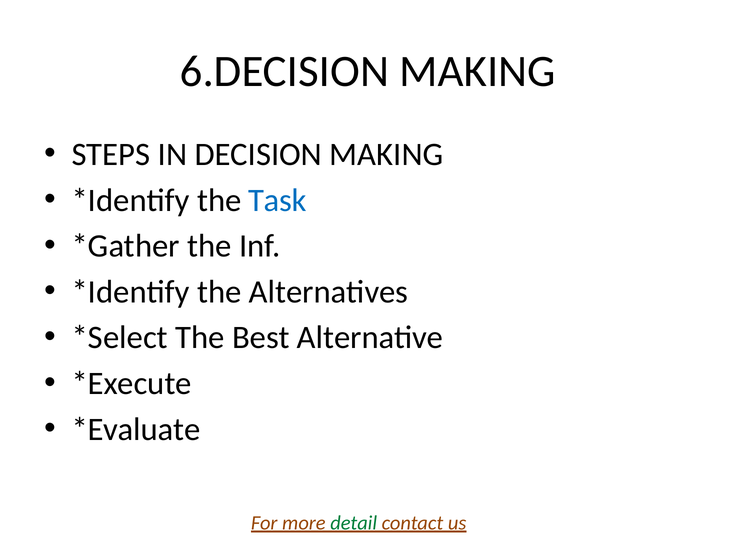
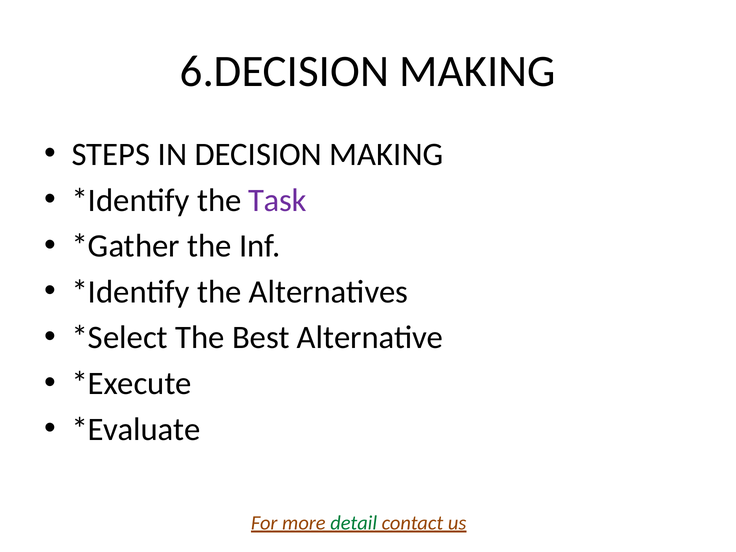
Task colour: blue -> purple (278, 200)
